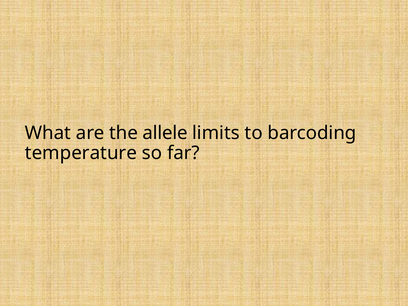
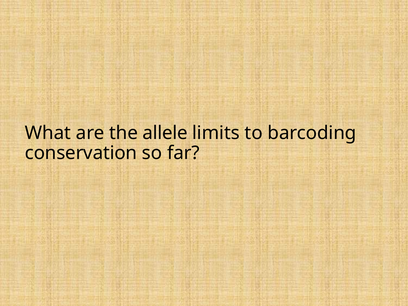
temperature: temperature -> conservation (81, 153)
